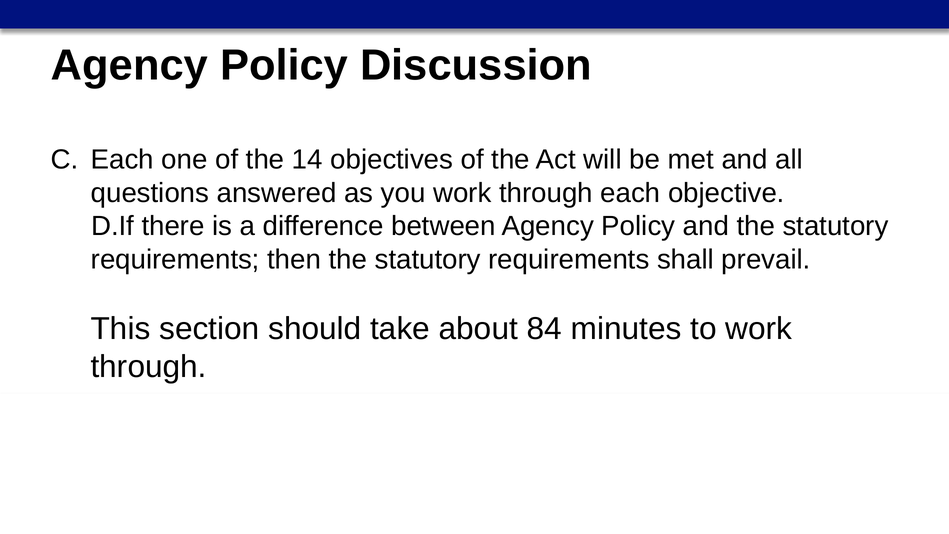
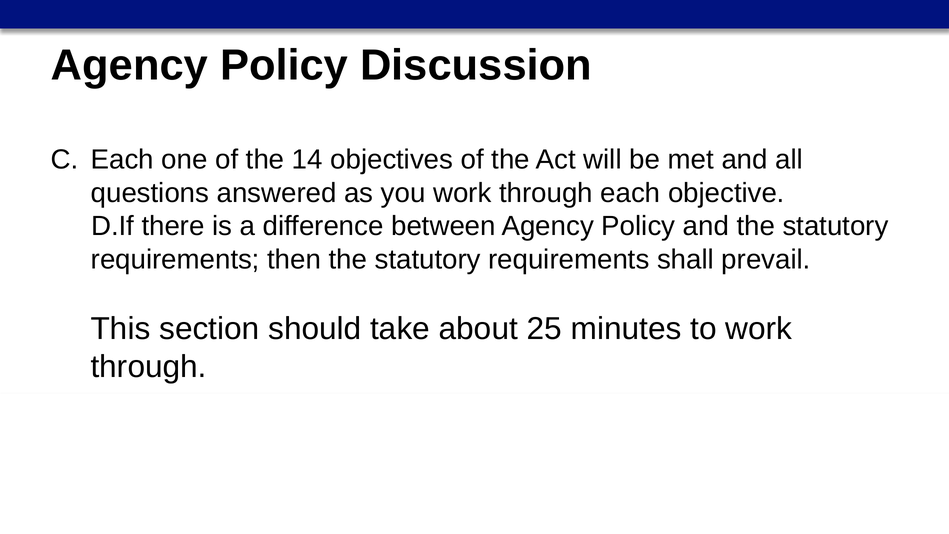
84: 84 -> 25 (544, 329)
